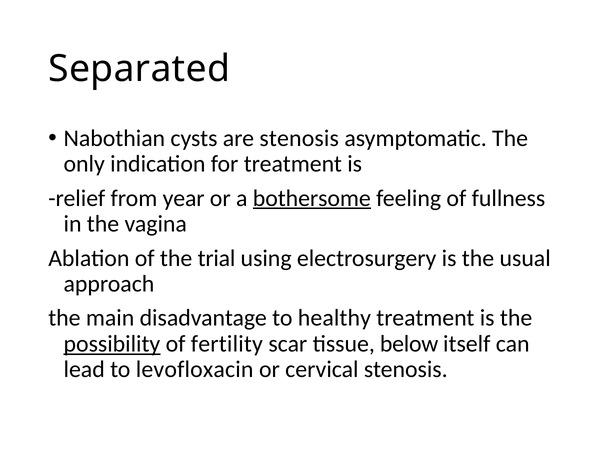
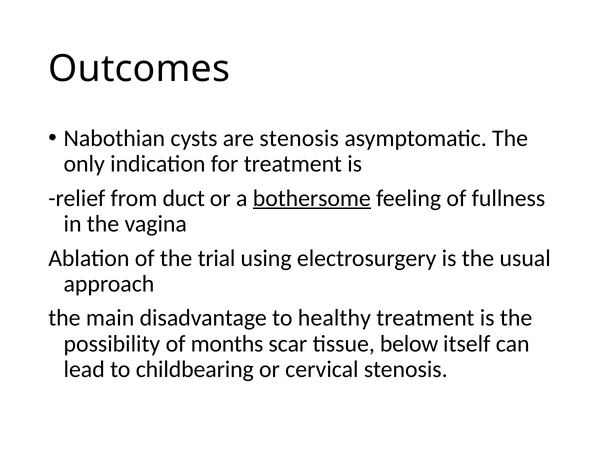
Separated: Separated -> Outcomes (139, 69)
year: year -> duct (184, 198)
possibility underline: present -> none (112, 344)
fertility: fertility -> months (227, 344)
levofloxacin: levofloxacin -> childbearing (195, 369)
